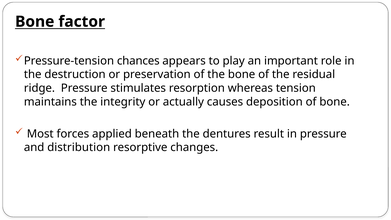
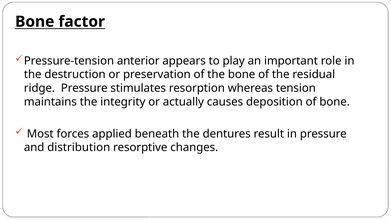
chances: chances -> anterior (138, 61)
